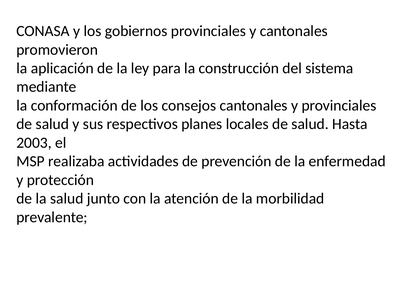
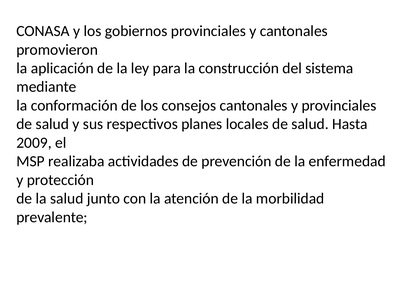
2003: 2003 -> 2009 (34, 143)
